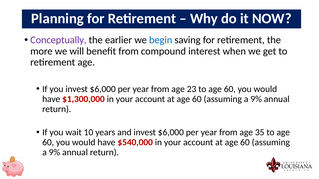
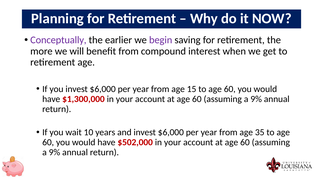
begin colour: blue -> purple (161, 40)
23: 23 -> 15 (192, 89)
$540,000: $540,000 -> $502,000 (135, 143)
